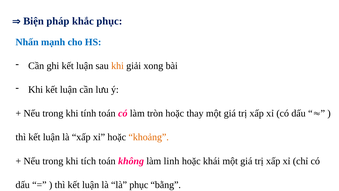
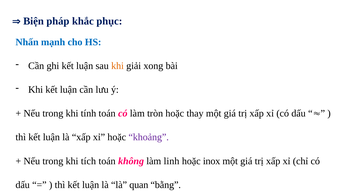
khoảng colour: orange -> purple (149, 137)
khái: khái -> inox (212, 161)
là phục: phục -> quan (139, 184)
